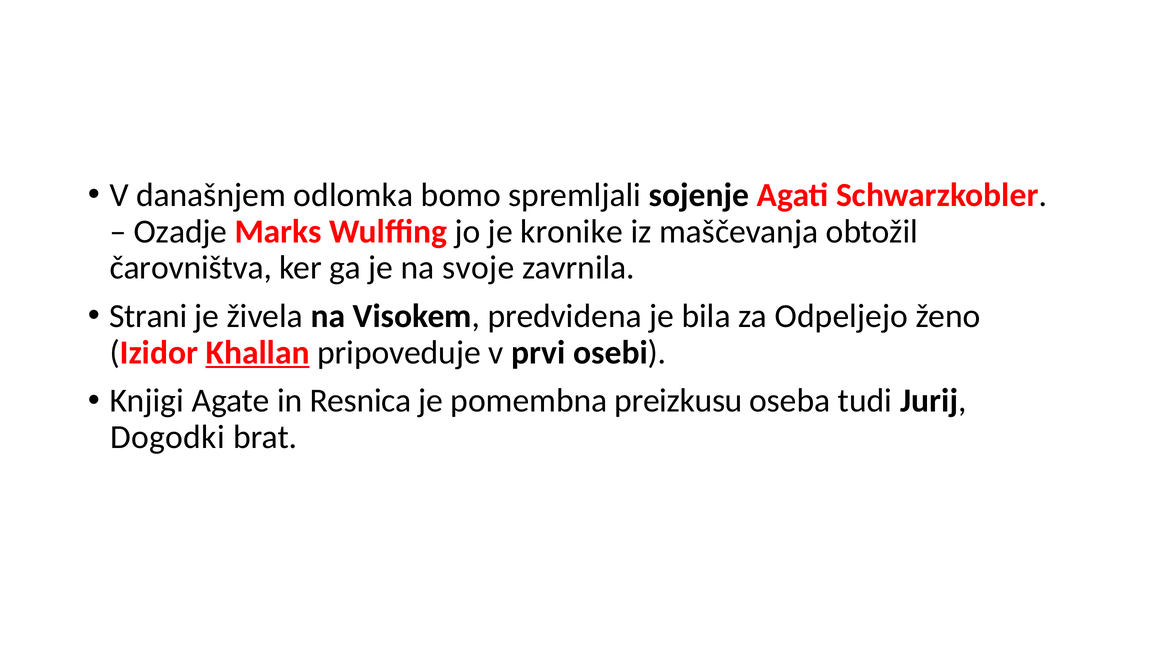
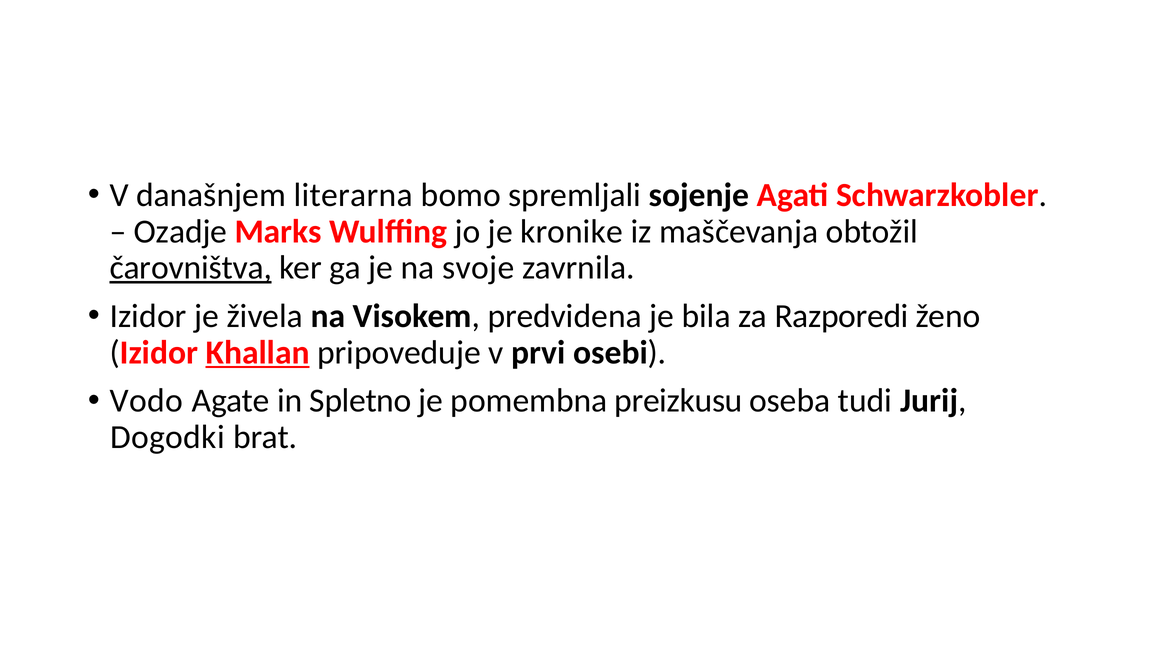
odlomka: odlomka -> literarna (353, 195)
čarovništva underline: none -> present (191, 268)
Strani: Strani -> Izidor (148, 316)
Odpeljejo: Odpeljejo -> Razporedi (842, 316)
Knjigi: Knjigi -> Vodo (147, 401)
Resnica: Resnica -> Spletno (360, 401)
